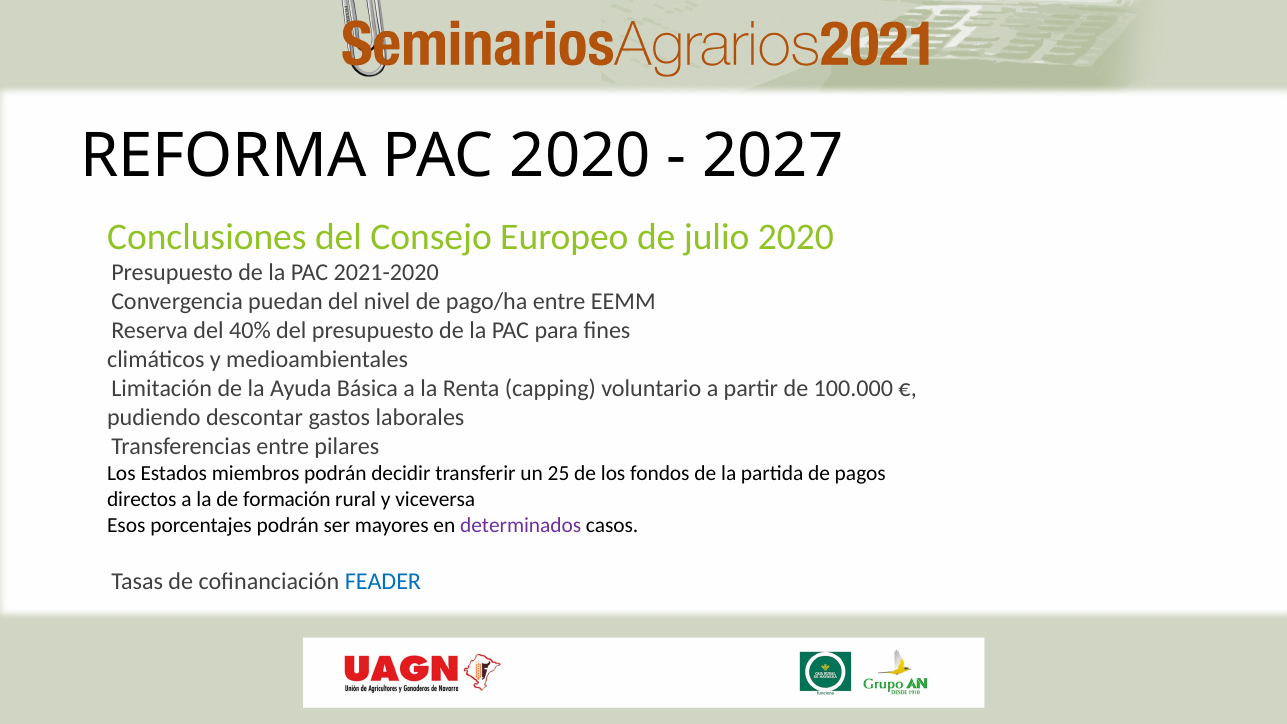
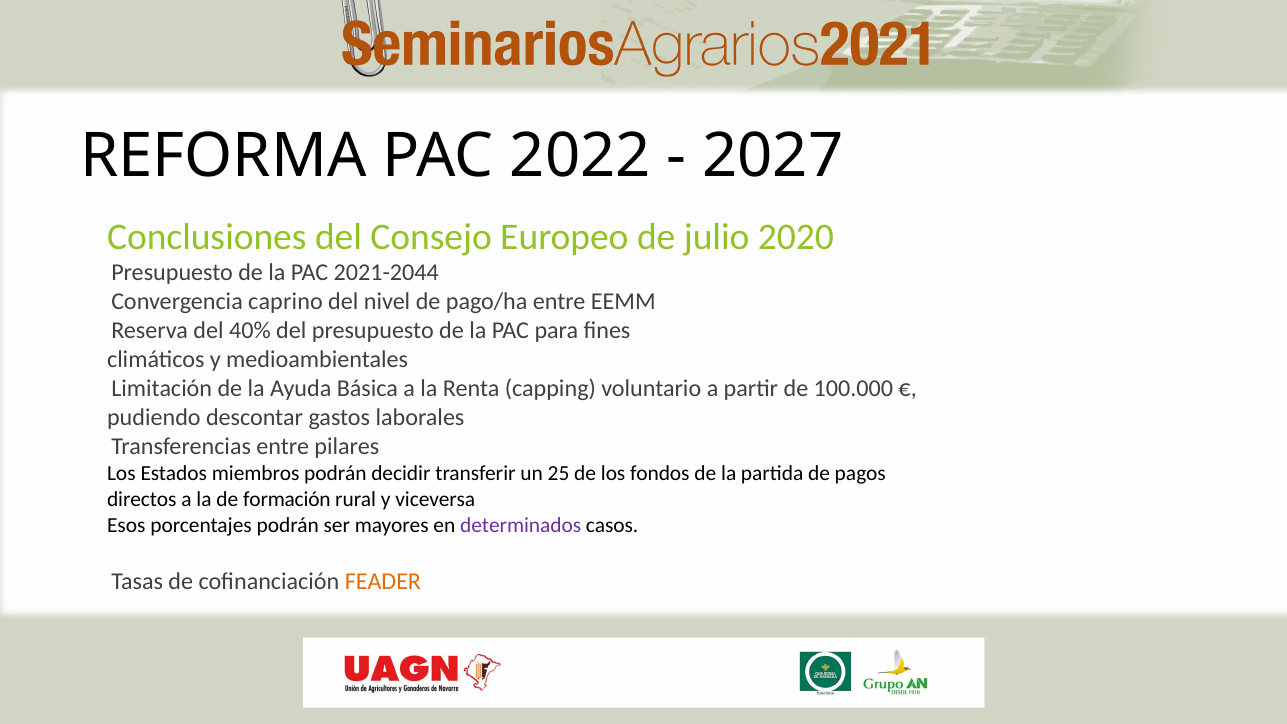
PAC 2020: 2020 -> 2022 (580, 156)
2021-2020: 2021-2020 -> 2021-2044 (386, 273)
puedan: puedan -> caprino (285, 302)
FEADER colour: blue -> orange (383, 582)
